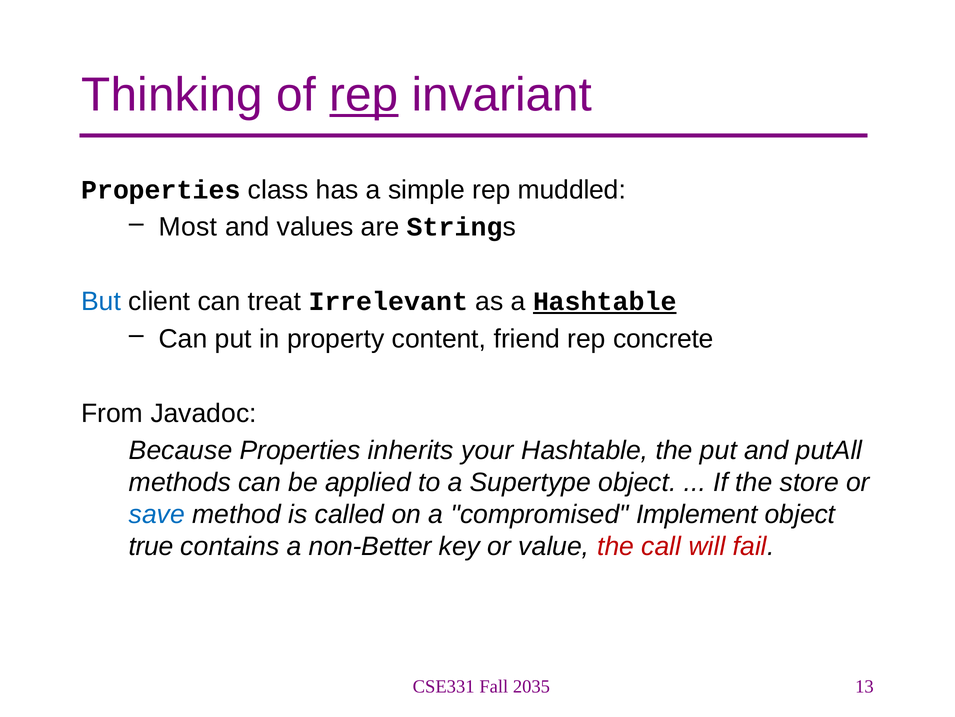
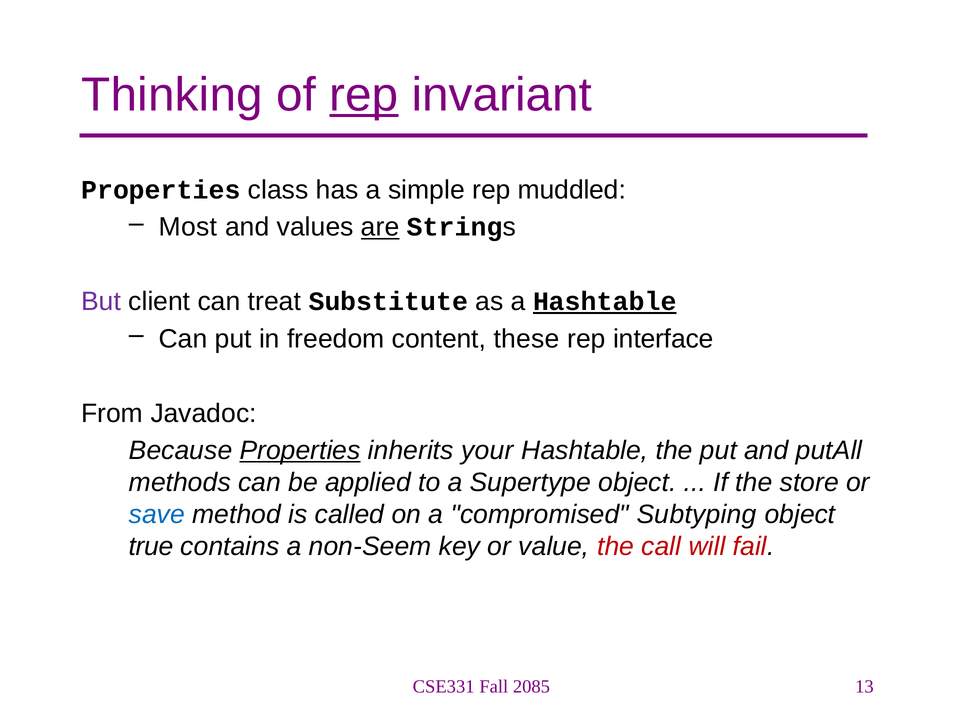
are underline: none -> present (380, 227)
But colour: blue -> purple (101, 301)
Irrelevant: Irrelevant -> Substitute (388, 301)
property: property -> freedom (336, 338)
friend: friend -> these (527, 338)
concrete: concrete -> interface (663, 338)
Properties underline: none -> present (300, 450)
Implement: Implement -> Subtyping (697, 514)
non-Better: non-Better -> non-Seem (370, 546)
2035: 2035 -> 2085 (531, 686)
